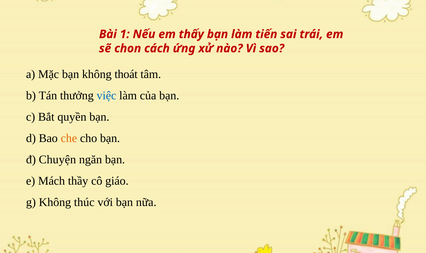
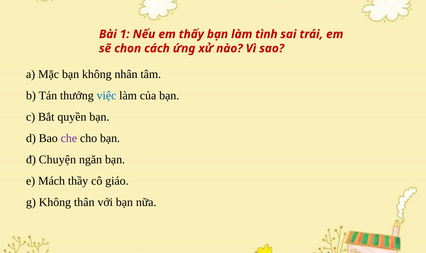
tiến: tiến -> tình (266, 34)
thoát: thoát -> nhân (126, 74)
che colour: orange -> purple (69, 138)
thúc: thúc -> thân (84, 202)
